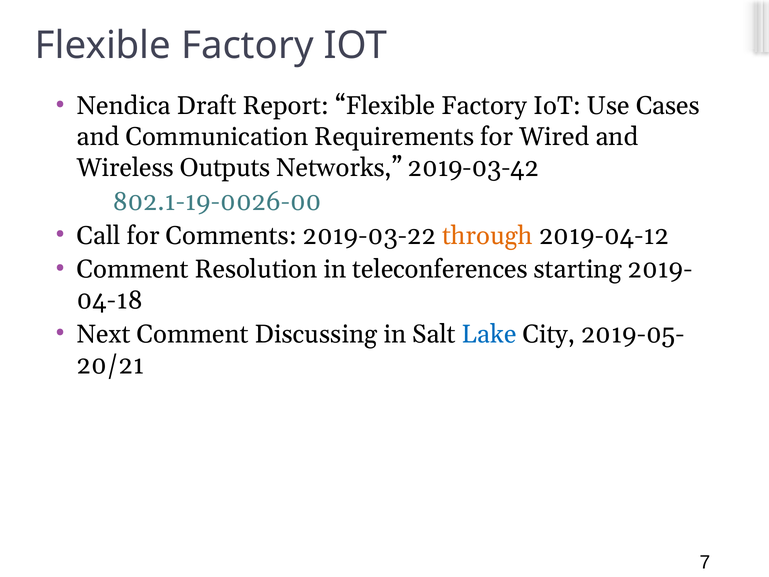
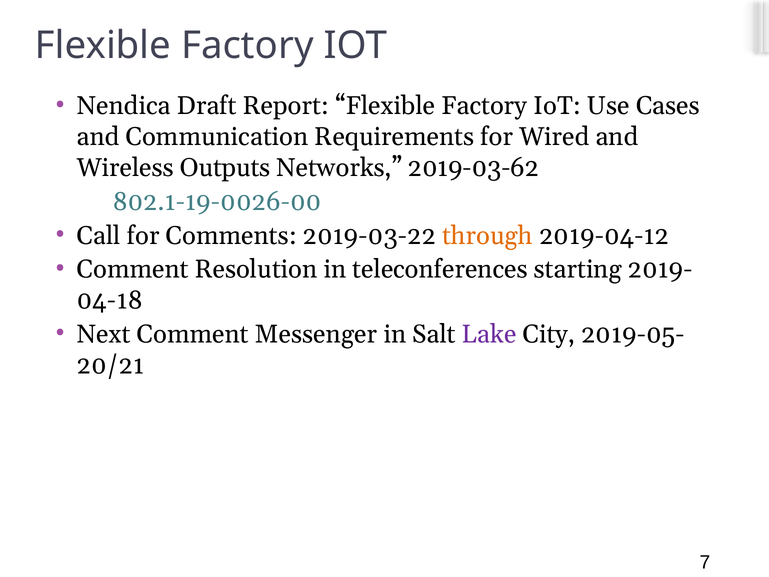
2019-03-42: 2019-03-42 -> 2019-03-62 (473, 167)
Discussing: Discussing -> Messenger (316, 334)
Lake colour: blue -> purple (489, 334)
